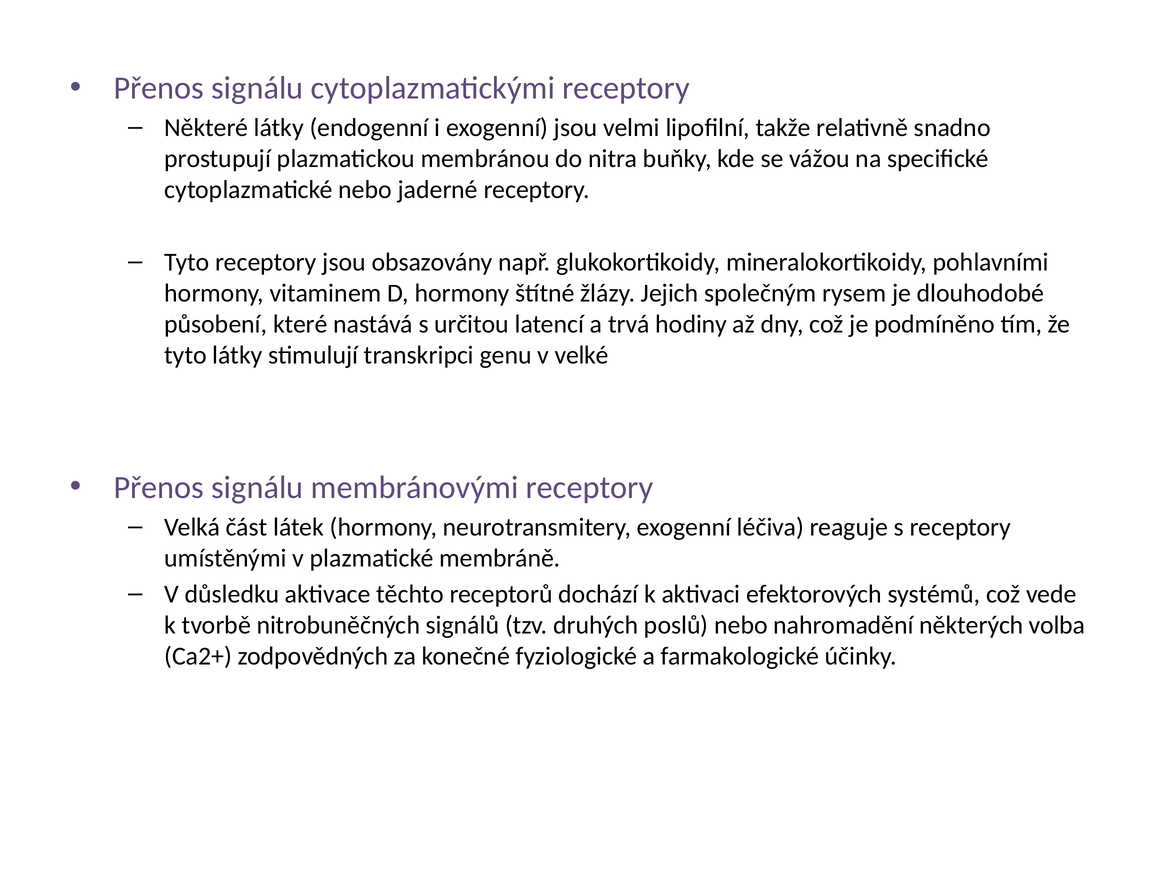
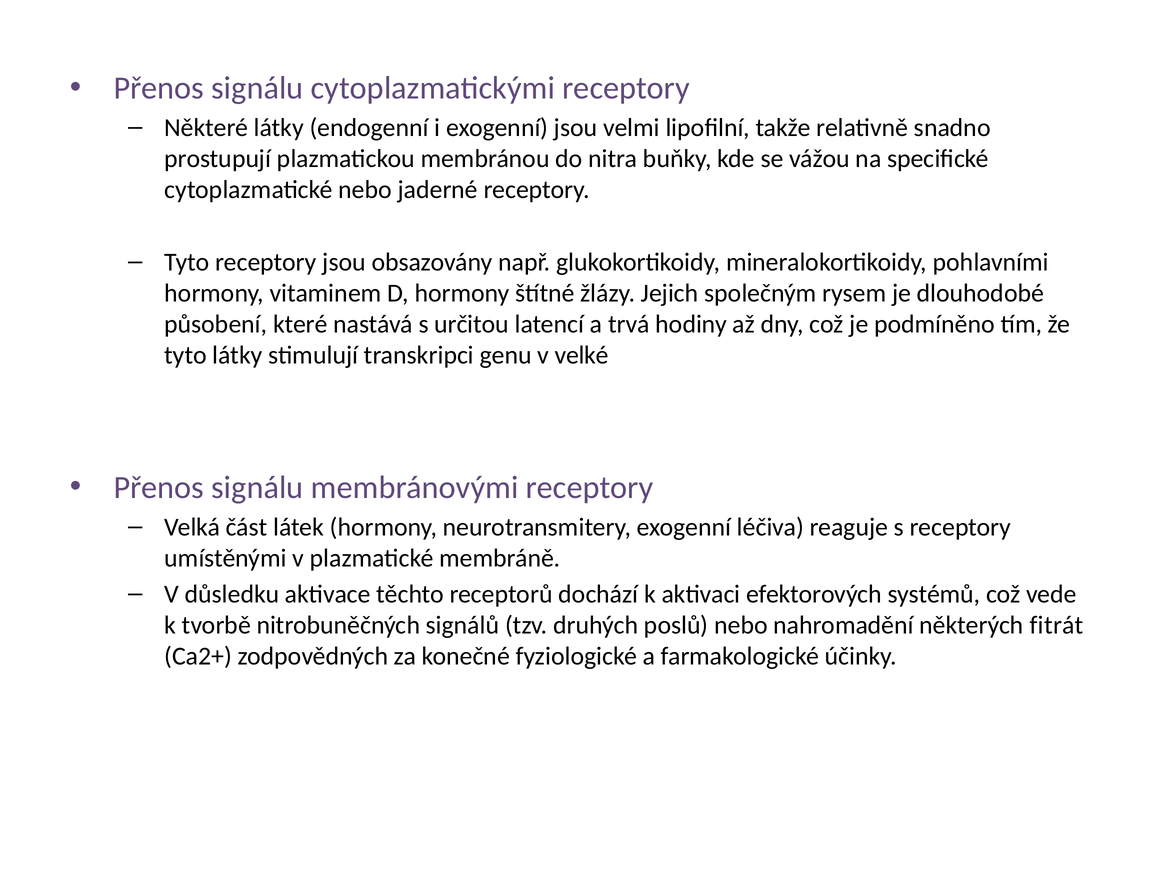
volba: volba -> fitrát (1057, 625)
